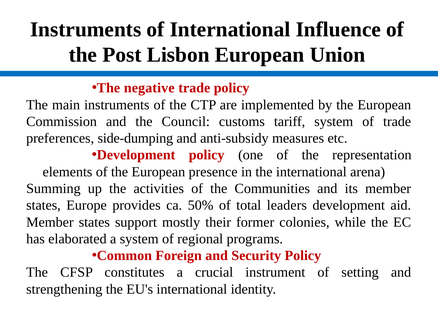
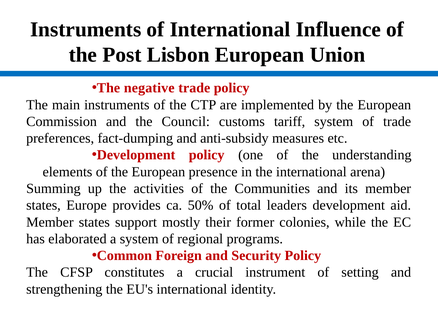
side-dumping: side-dumping -> fact-dumping (135, 139)
representation: representation -> understanding (372, 155)
